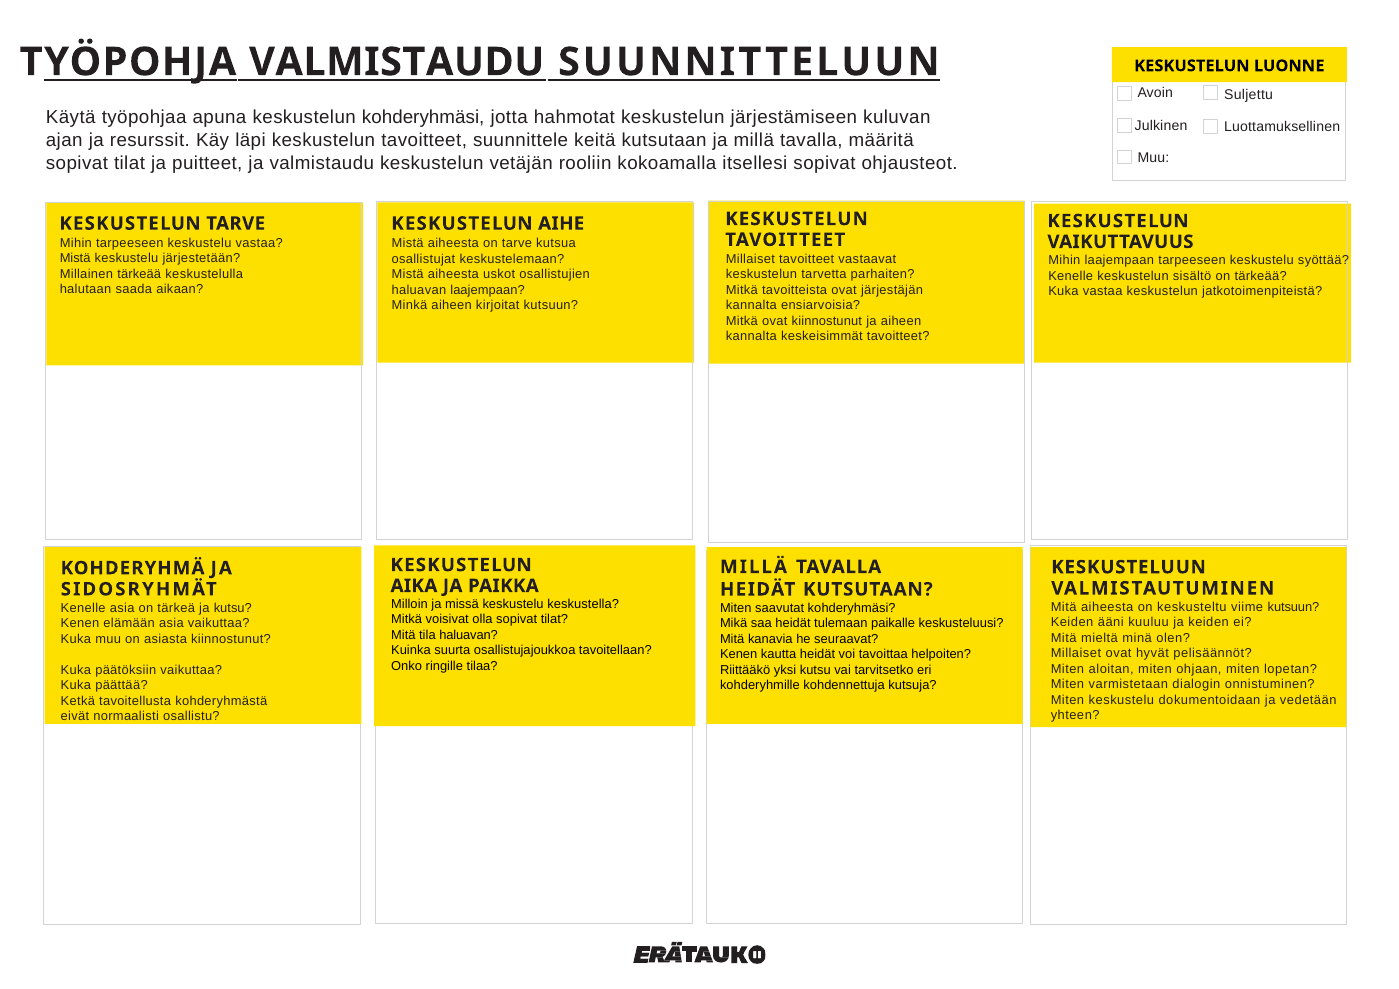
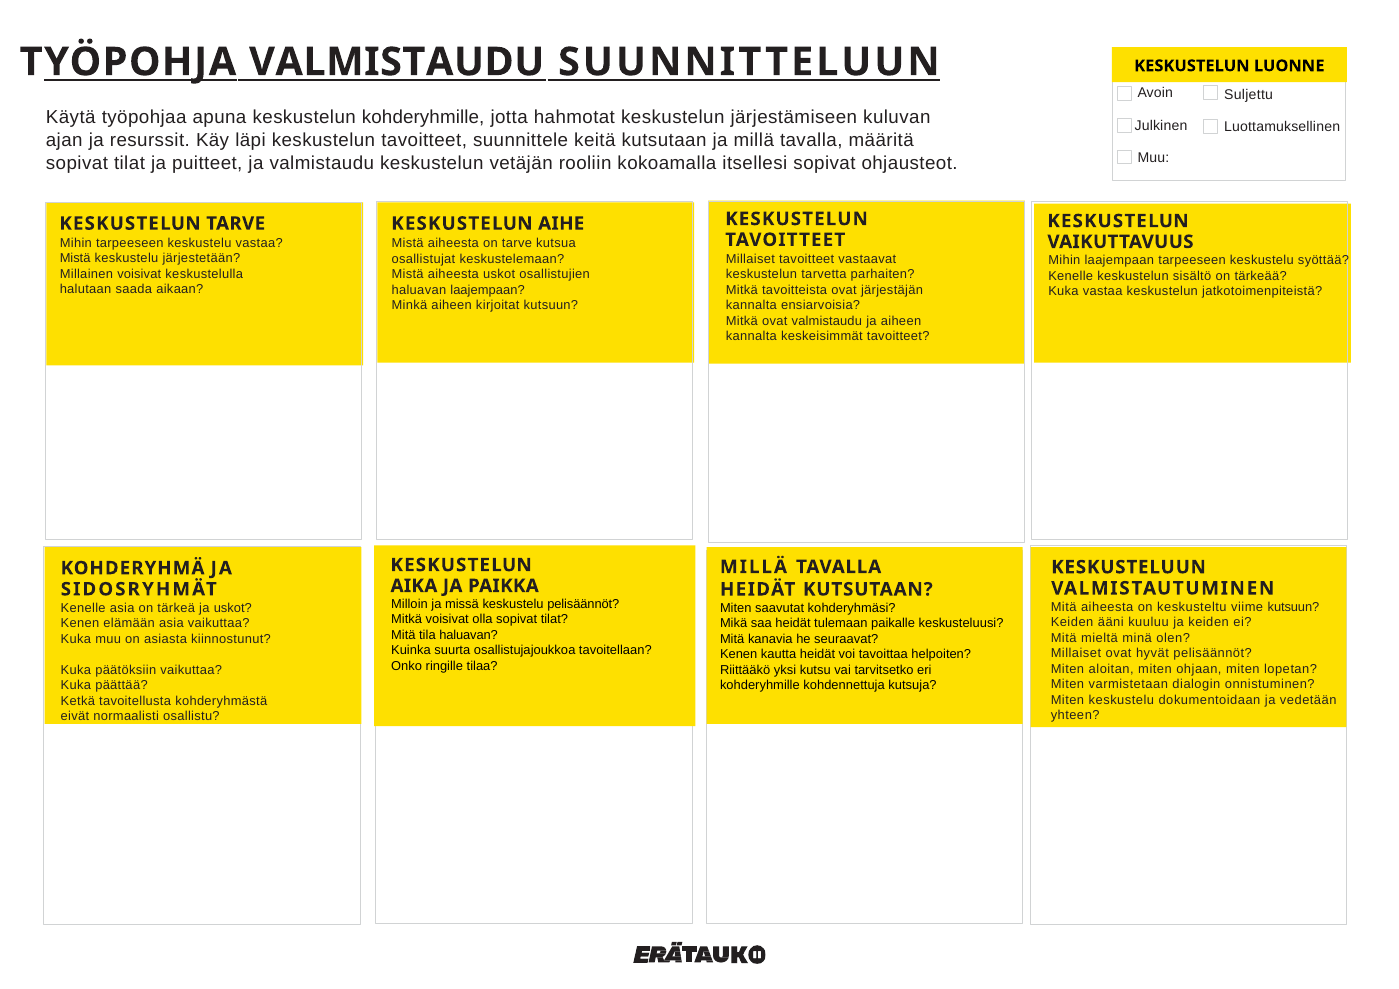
keskustelun kohderyhmäsi: kohderyhmäsi -> kohderyhmille (423, 118)
Millainen tärkeää: tärkeää -> voisivat (139, 274)
ovat kiinnostunut: kiinnostunut -> valmistaudu (827, 321)
keskustelu keskustella: keskustella -> pelisäännöt (583, 604)
ja kutsu: kutsu -> uskot (233, 608)
